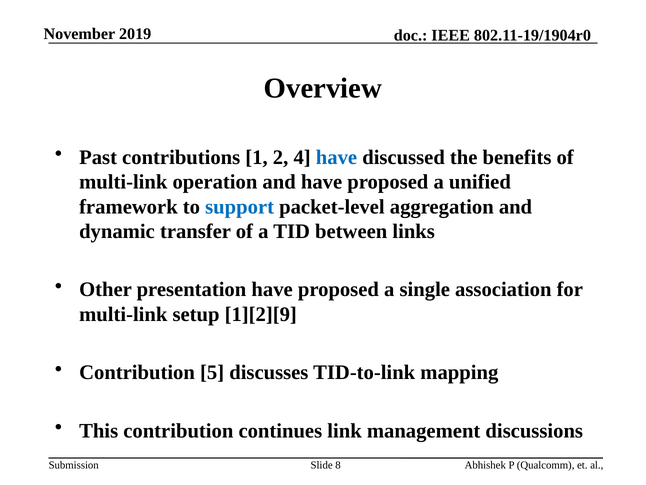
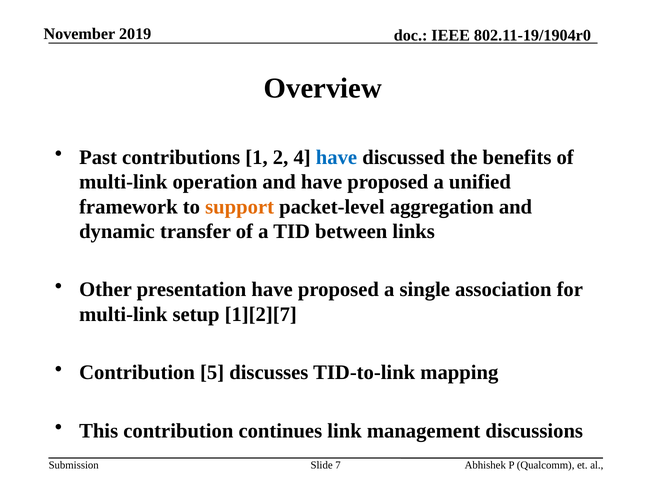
support colour: blue -> orange (240, 207)
1][2][9: 1][2][9 -> 1][2][7 (261, 314)
8: 8 -> 7 (338, 465)
